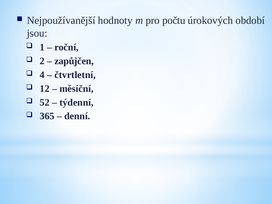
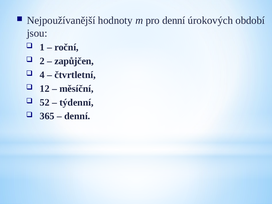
pro počtu: počtu -> denní (174, 20)
